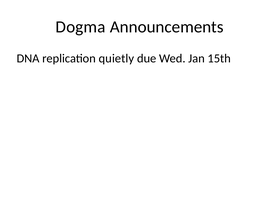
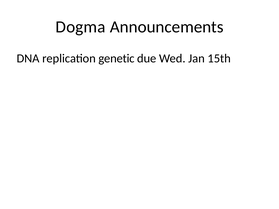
quietly: quietly -> genetic (117, 59)
